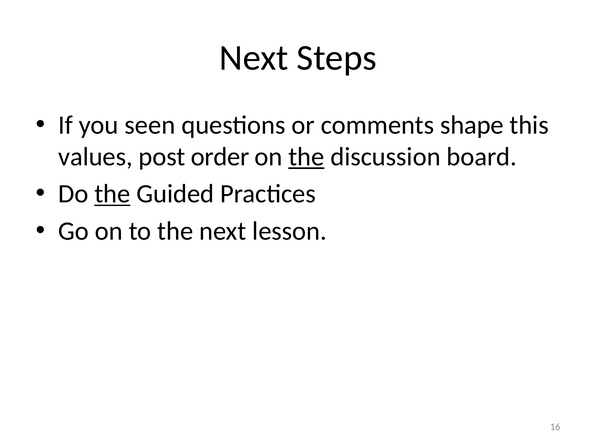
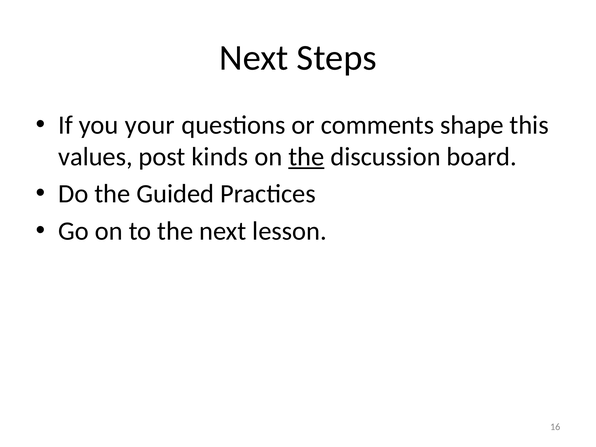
seen: seen -> your (150, 125)
order: order -> kinds (220, 157)
the underline: present -> none (112, 194)
